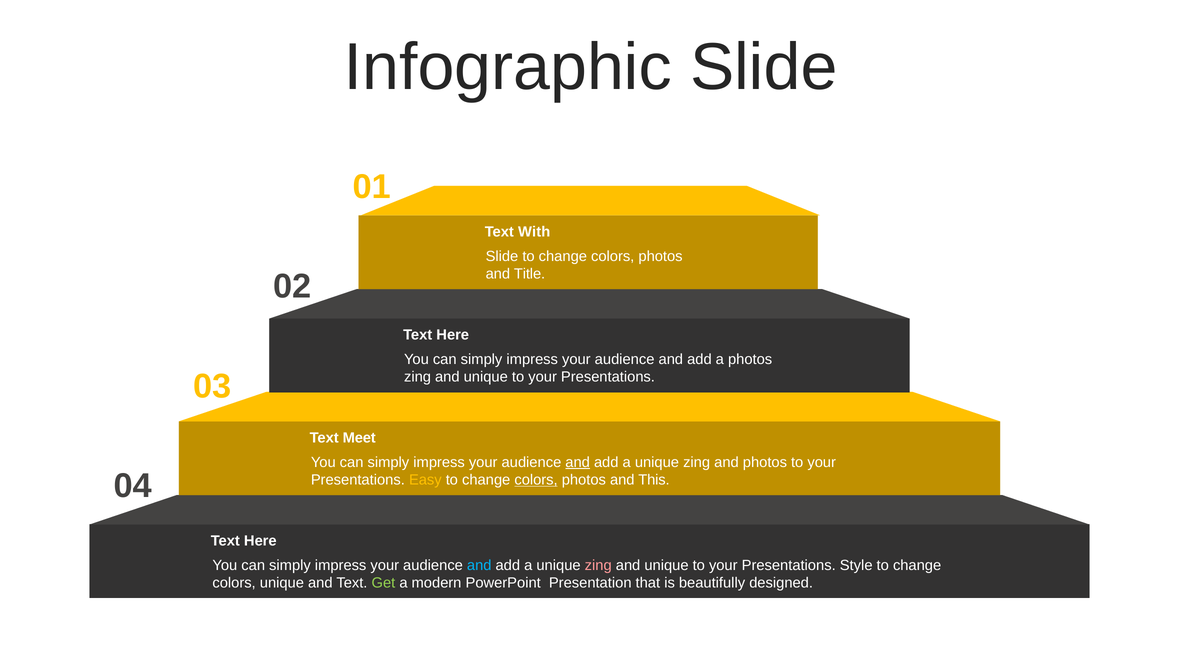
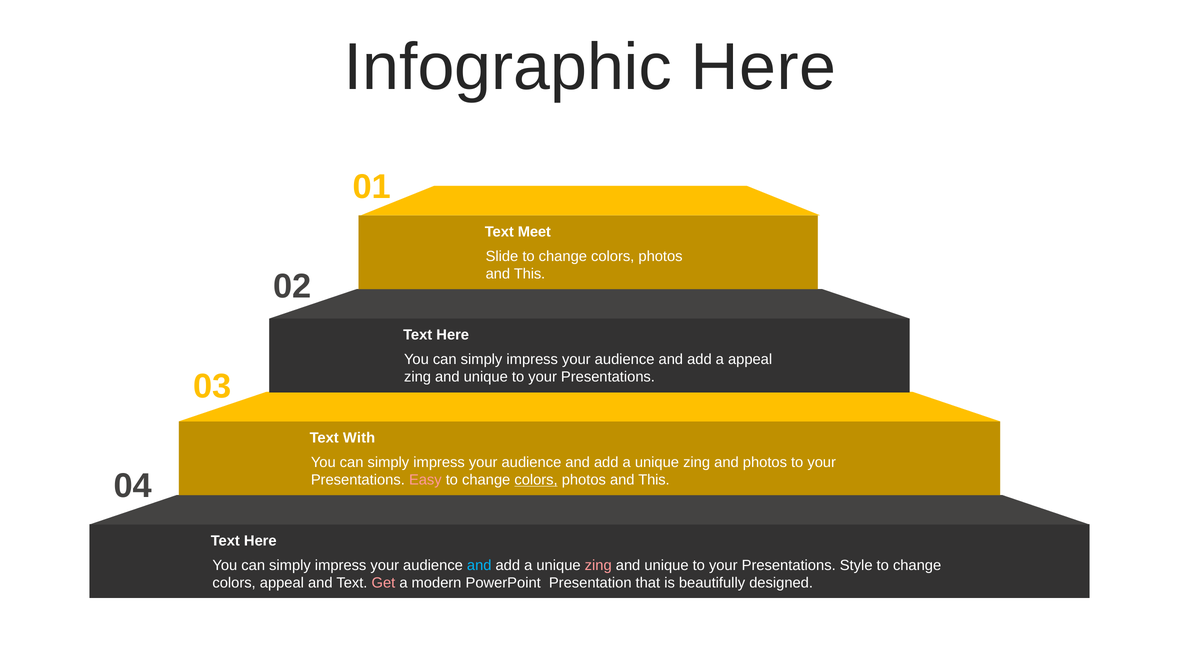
Infographic Slide: Slide -> Here (763, 67)
With: With -> Meet (534, 232)
Title: Title -> This (530, 274)
a photos: photos -> appeal (750, 359)
Meet: Meet -> With (359, 438)
and underline: present -> none (578, 462)
Easy colour: yellow -> pink (425, 480)
colors unique: unique -> appeal (282, 583)
Get colour: light green -> pink (383, 583)
